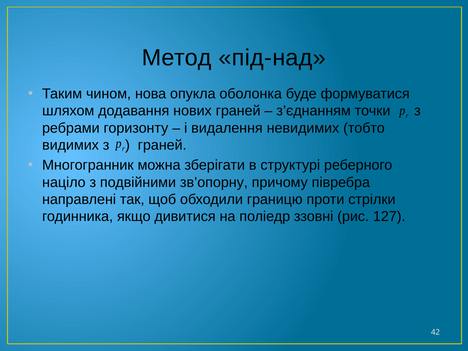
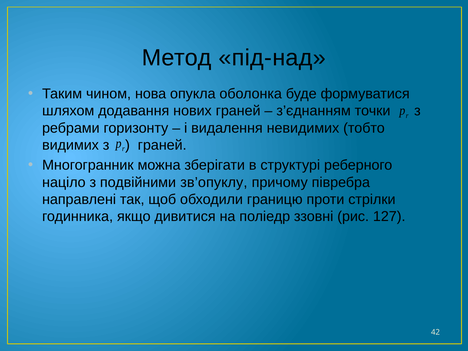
зв’опорну: зв’опорну -> зв’опуклу (214, 182)
